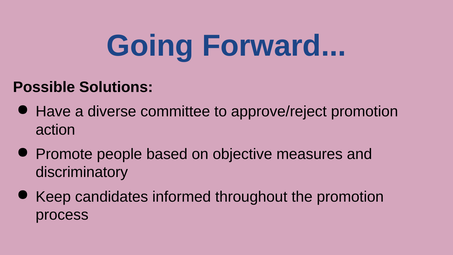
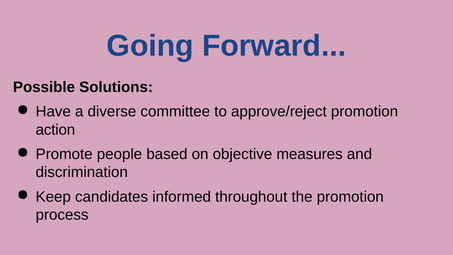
discriminatory: discriminatory -> discrimination (82, 172)
